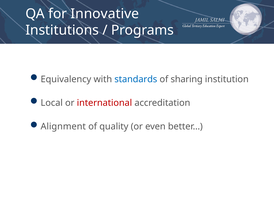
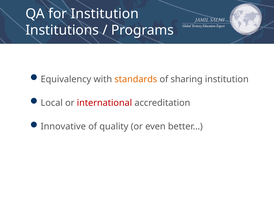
for Innovative: Innovative -> Institution (105, 14)
standards colour: blue -> orange (136, 79)
Alignment: Alignment -> Innovative (63, 126)
